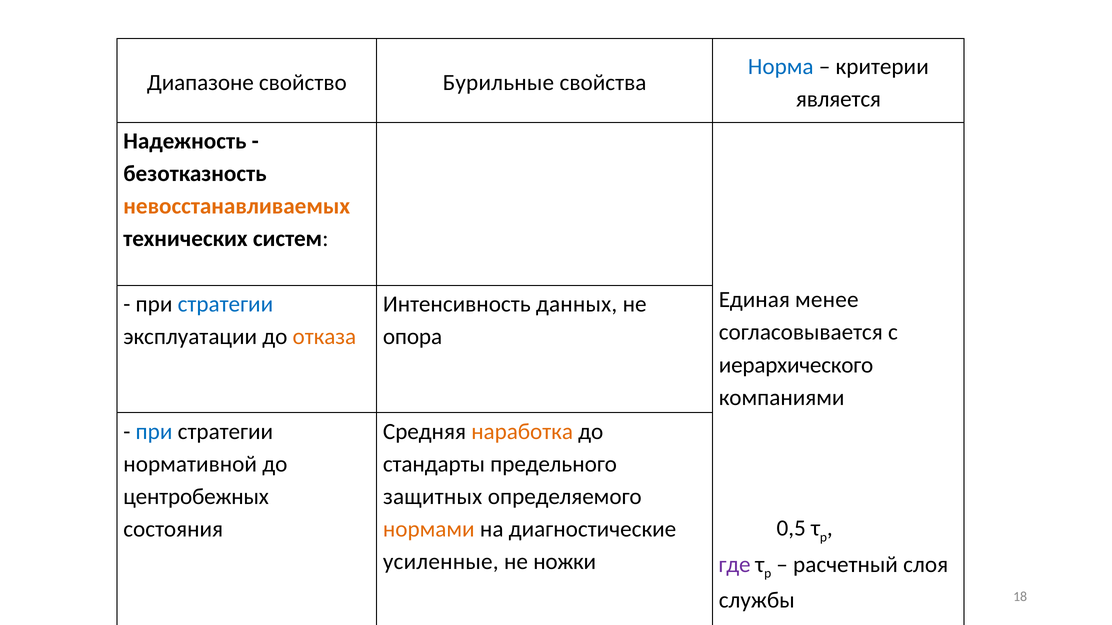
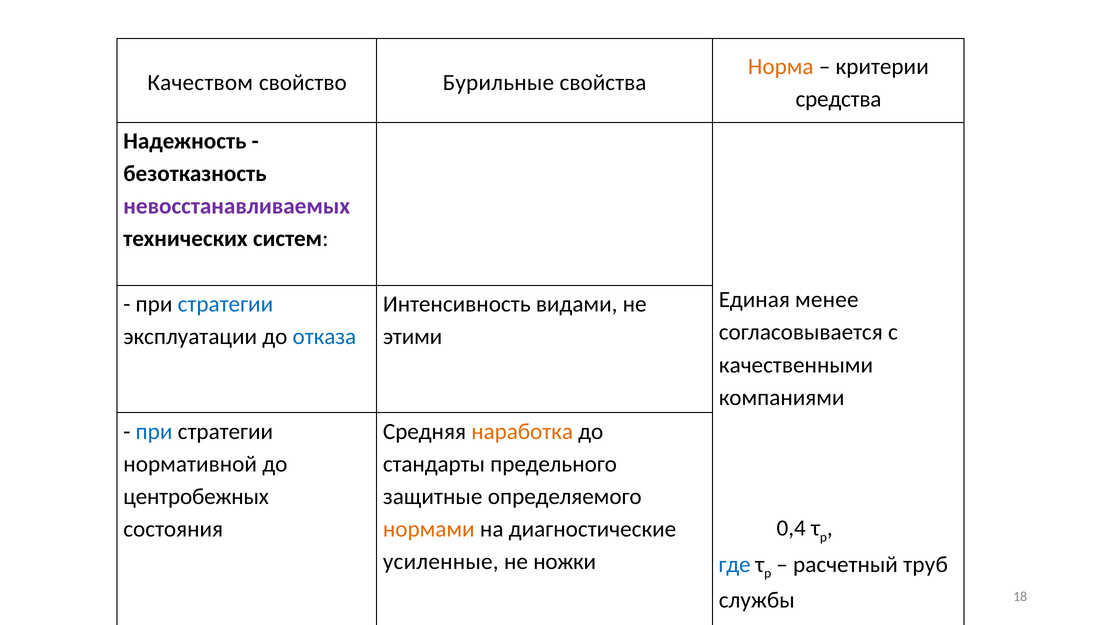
Норма colour: blue -> orange (781, 67)
Диапазоне: Диапазоне -> Качеством (200, 83)
является: является -> средства (838, 99)
невосстанавливаемых colour: orange -> purple (237, 206)
данных: данных -> видами (577, 304)
отказа colour: orange -> blue (324, 337)
опора: опора -> этими (413, 337)
иерархического: иерархического -> качественными (796, 365)
защитных: защитных -> защитные (433, 497)
0,5: 0,5 -> 0,4 (791, 529)
где colour: purple -> blue (735, 565)
слоя: слоя -> труб (926, 565)
